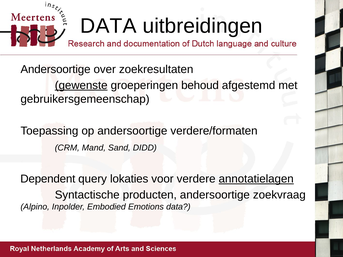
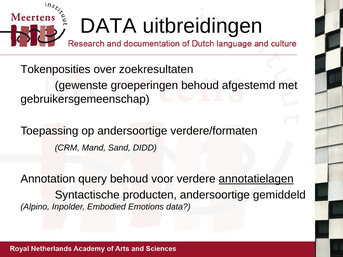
Andersoortige: Andersoortige -> Tokenposities (55, 69)
gewenste underline: present -> none (81, 85)
Dependent: Dependent -> Annotation (48, 179)
query lokaties: lokaties -> behoud (129, 179)
zoekvraag: zoekvraag -> gemiddeld (279, 195)
